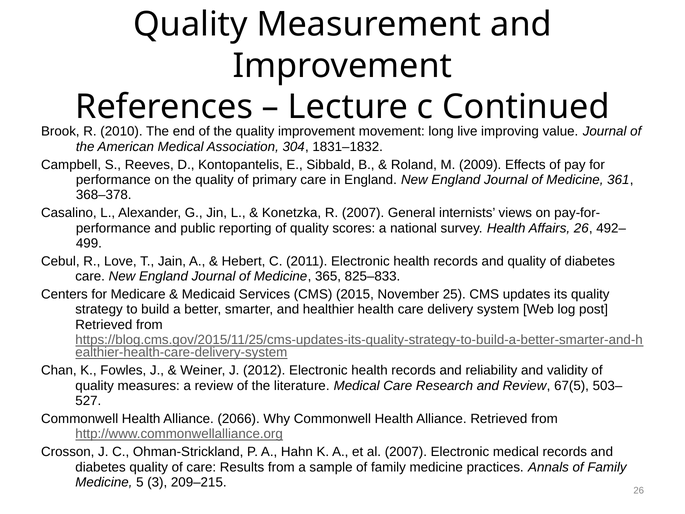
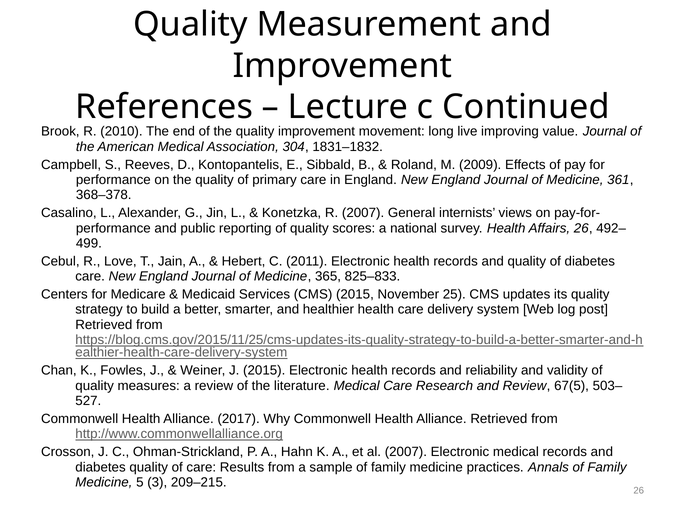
J 2012: 2012 -> 2015 (264, 370)
2066: 2066 -> 2017 (239, 419)
